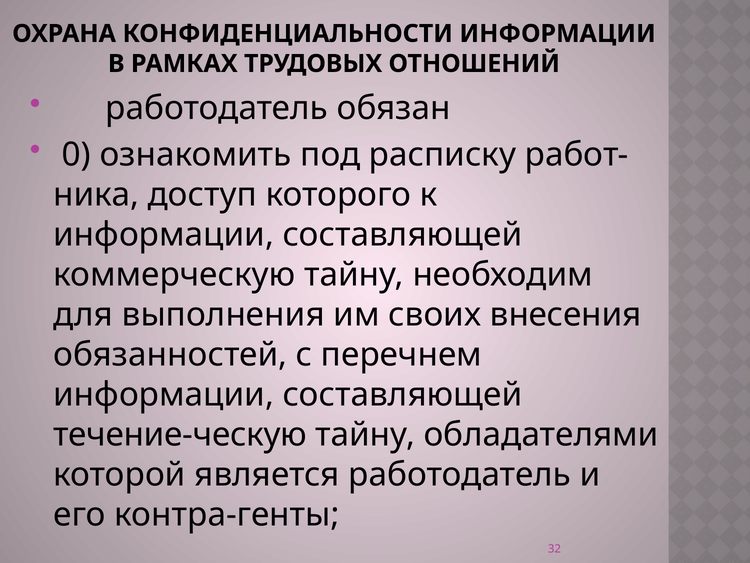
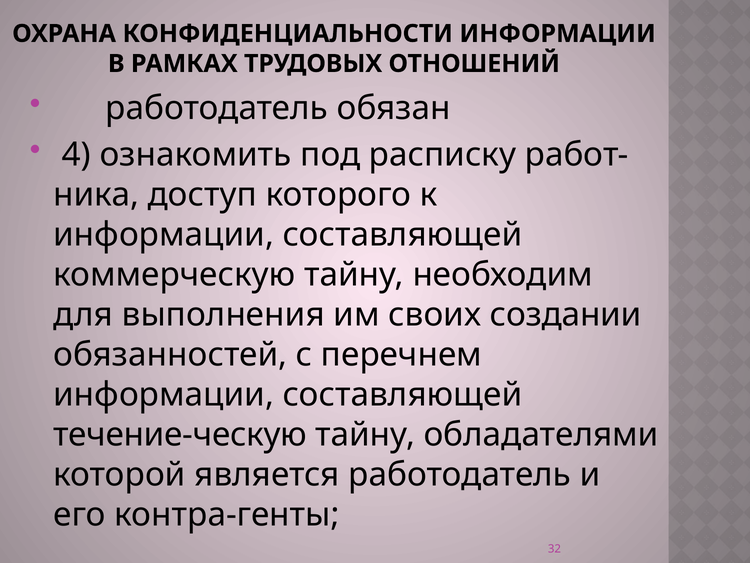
0: 0 -> 4 (76, 154)
внесения: внесения -> создании (566, 314)
